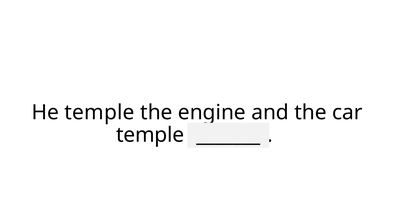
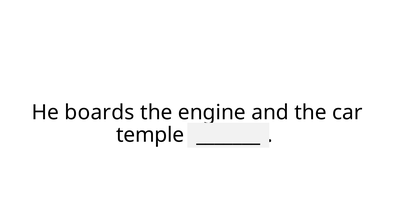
He temple: temple -> boards (100, 112)
